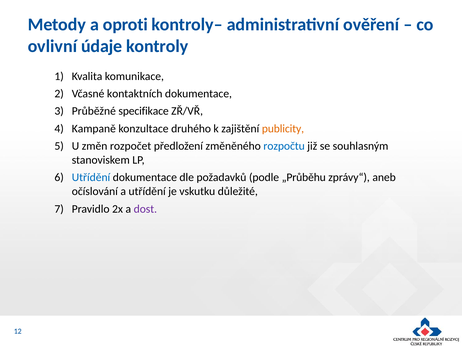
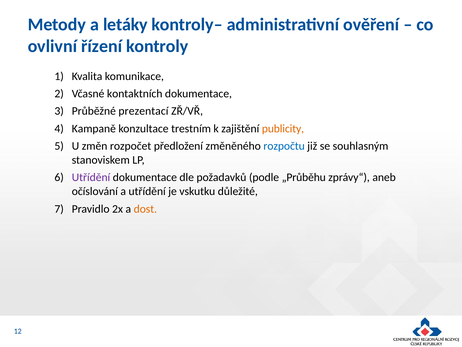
oproti: oproti -> letáky (125, 24)
údaje: údaje -> řízení (102, 46)
specifikace: specifikace -> prezentací (143, 111)
druhého: druhého -> trestním (191, 128)
Utřídění colour: blue -> purple (91, 177)
dost colour: purple -> orange (145, 209)
